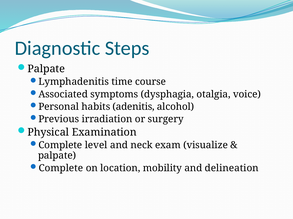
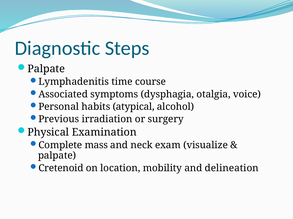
adenitis: adenitis -> atypical (134, 107)
level: level -> mass (96, 146)
Complete: Complete -> Cretenoid (61, 169)
